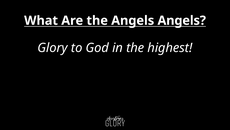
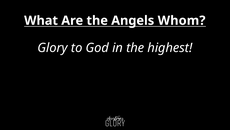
Angels Angels: Angels -> Whom (182, 20)
